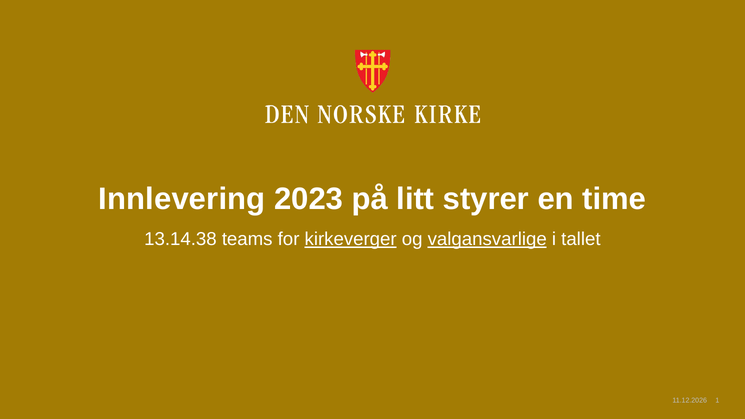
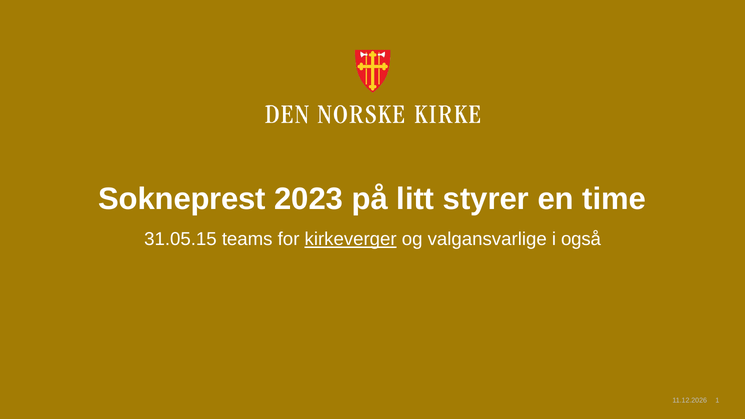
Innlevering: Innlevering -> Sokneprest (182, 199)
13.14.38: 13.14.38 -> 31.05.15 (180, 239)
valgansvarlige underline: present -> none (487, 239)
tallet: tallet -> også (581, 239)
